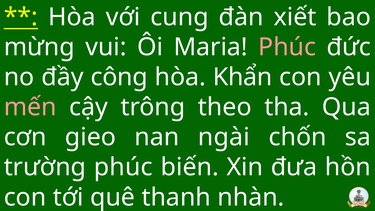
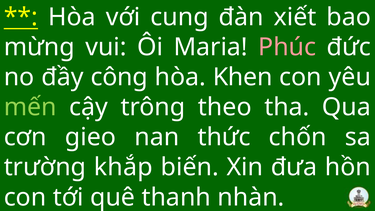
Khẩn: Khẩn -> Khen (243, 77)
mến colour: pink -> light green (30, 107)
ngài: ngài -> thức (224, 137)
trường phúc: phúc -> khắp (123, 167)
